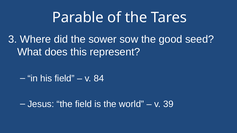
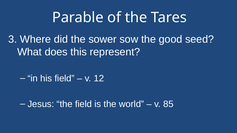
84: 84 -> 12 (99, 78)
39: 39 -> 85 (168, 104)
